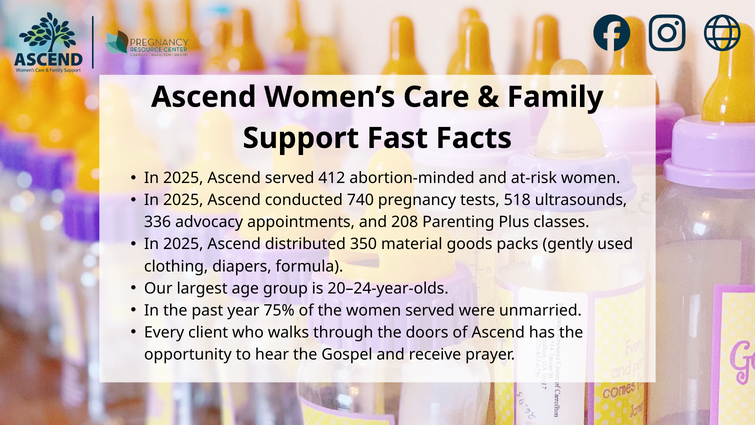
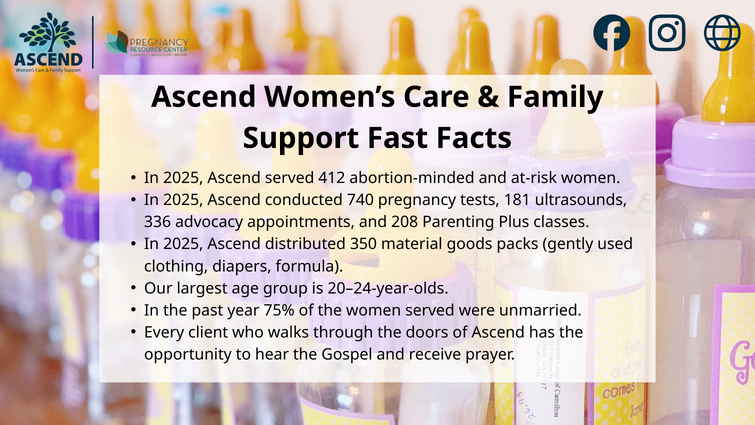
518: 518 -> 181 (517, 200)
